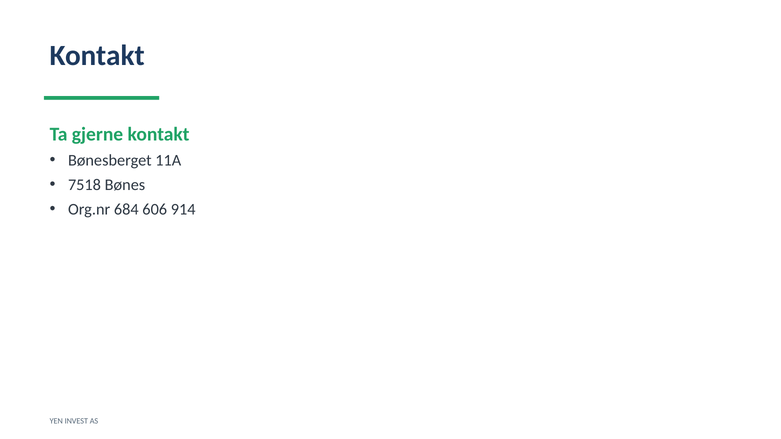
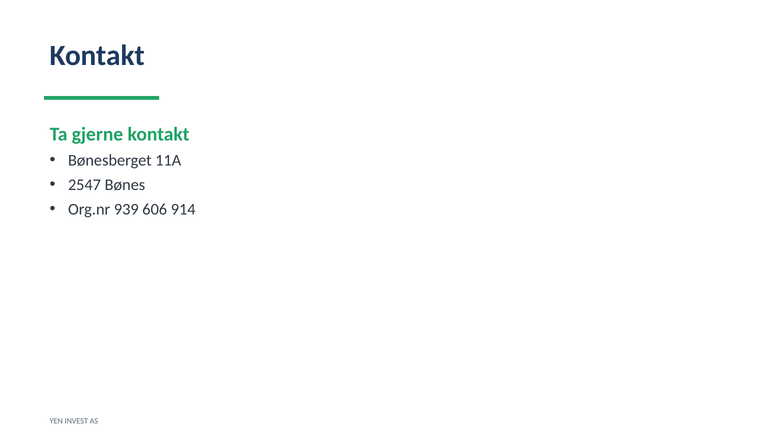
7518: 7518 -> 2547 (84, 185)
684: 684 -> 939 (126, 209)
